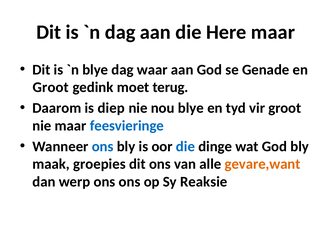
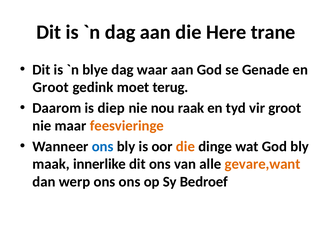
Here maar: maar -> trane (273, 32)
nou blye: blye -> raak (191, 108)
feesvieringe colour: blue -> orange (127, 126)
die colour: blue -> orange (185, 146)
groepies: groepies -> innerlike (100, 164)
Reaksie: Reaksie -> Bedroef (204, 182)
